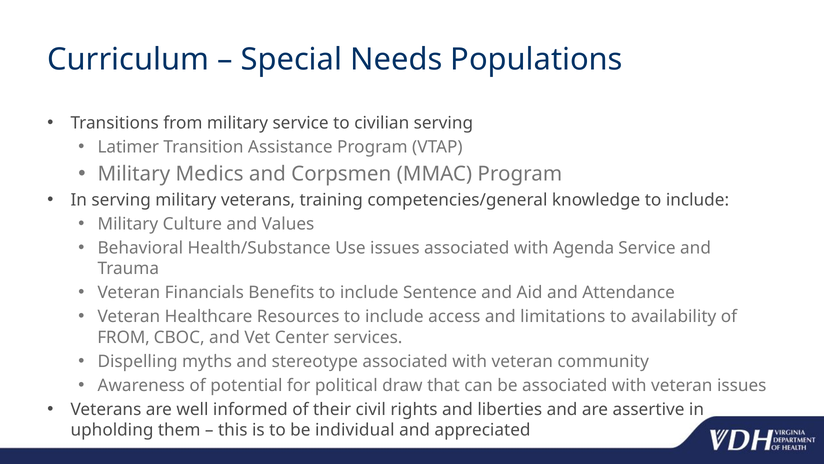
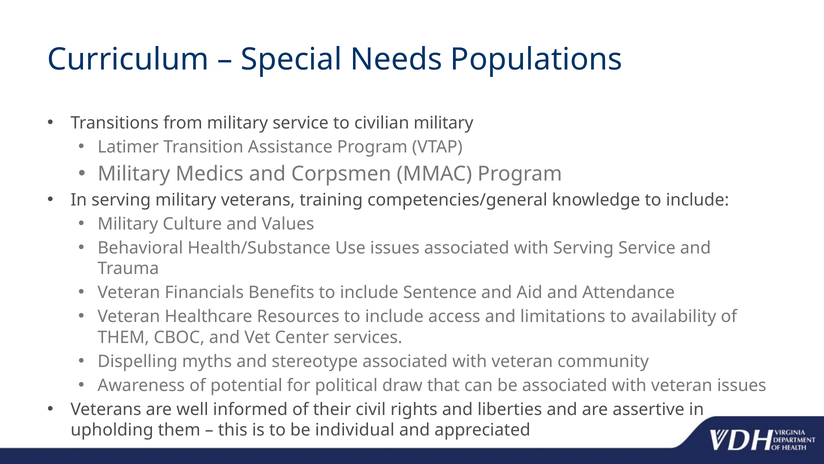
civilian serving: serving -> military (443, 123)
with Agenda: Agenda -> Serving (583, 248)
FROM: FROM -> THEM (123, 337)
